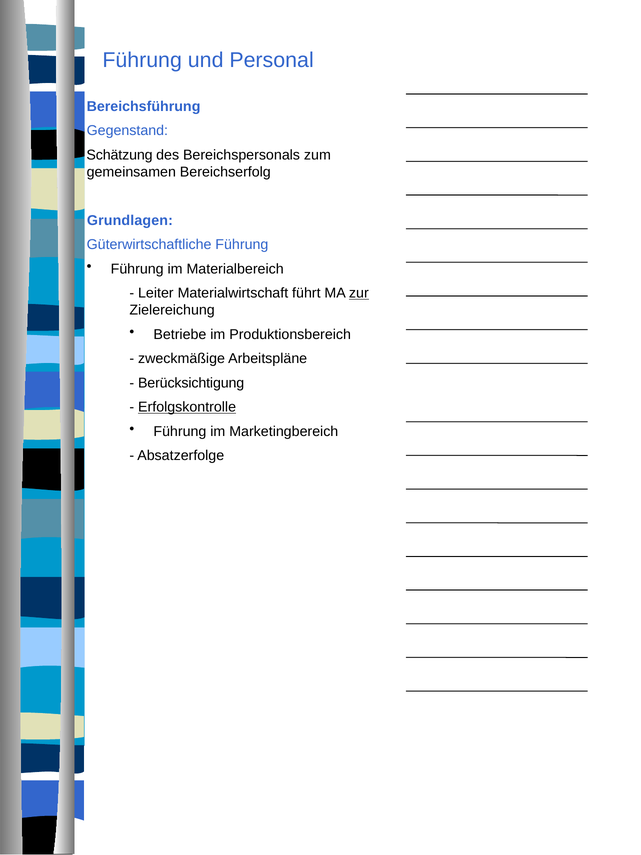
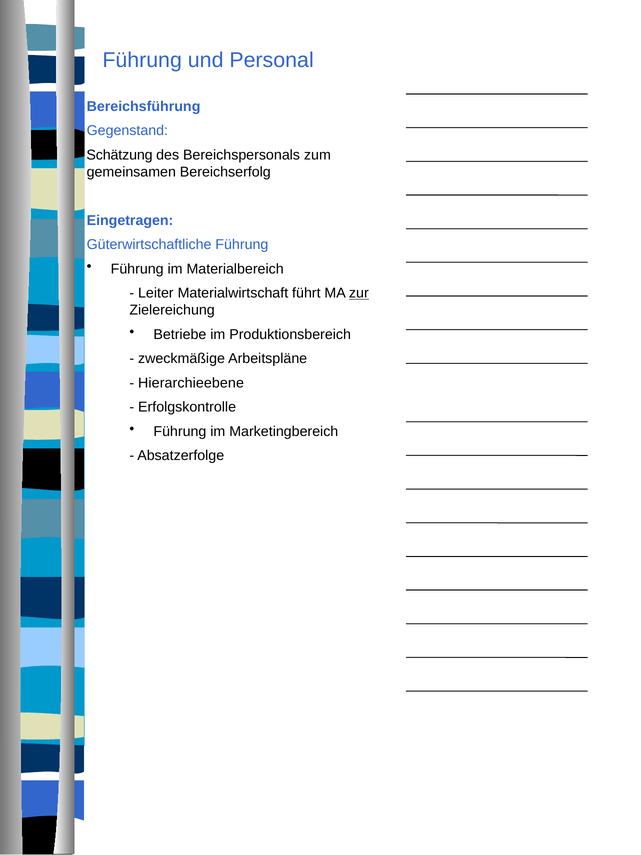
Grundlagen: Grundlagen -> Eingetragen (130, 220)
Berücksichtigung: Berücksichtigung -> Hierarchieebene (191, 383)
Erfolgskontrolle underline: present -> none (187, 407)
